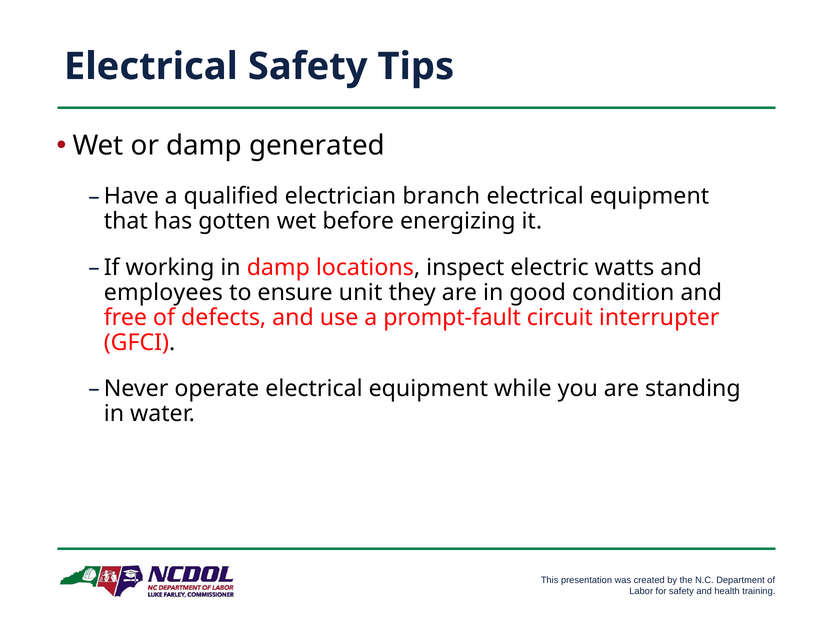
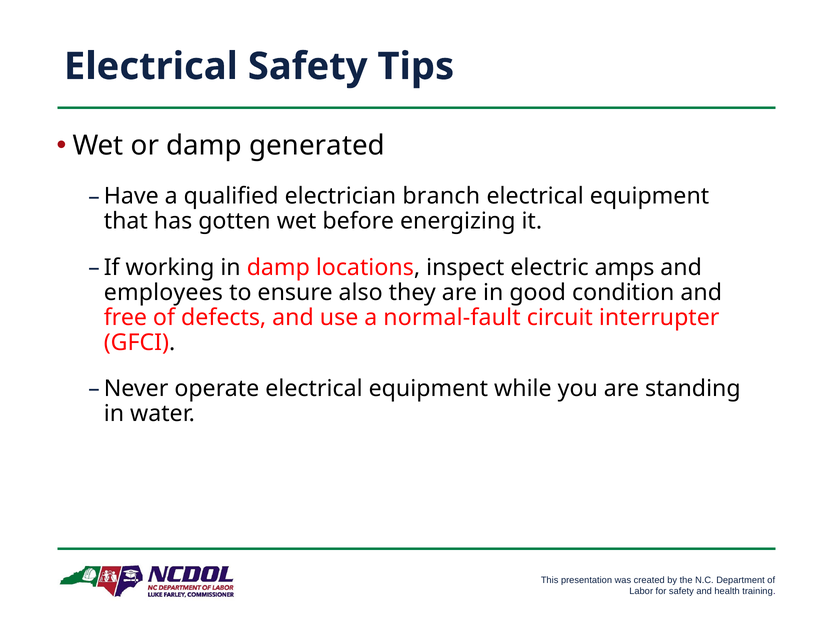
watts: watts -> amps (625, 267)
unit: unit -> also (361, 292)
prompt-fault: prompt-fault -> normal-fault (452, 317)
